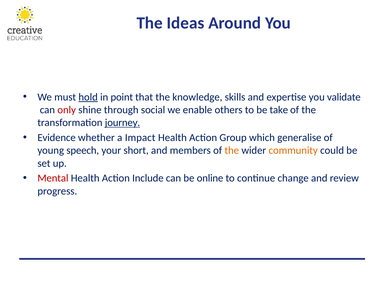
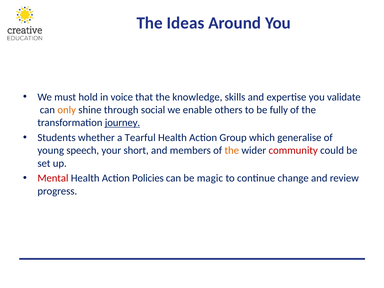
hold underline: present -> none (88, 97)
point: point -> voice (122, 97)
only colour: red -> orange (67, 110)
take: take -> fully (279, 110)
Evidence: Evidence -> Students (57, 138)
Impact: Impact -> Tearful (140, 138)
community colour: orange -> red (293, 150)
Include: Include -> Policies (148, 178)
online: online -> magic (210, 178)
